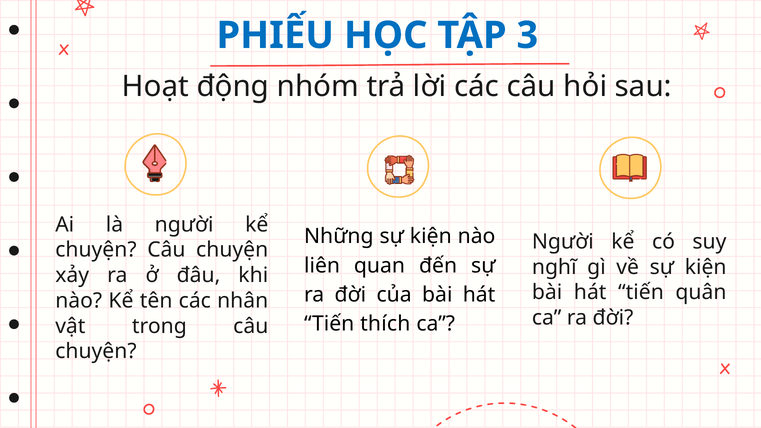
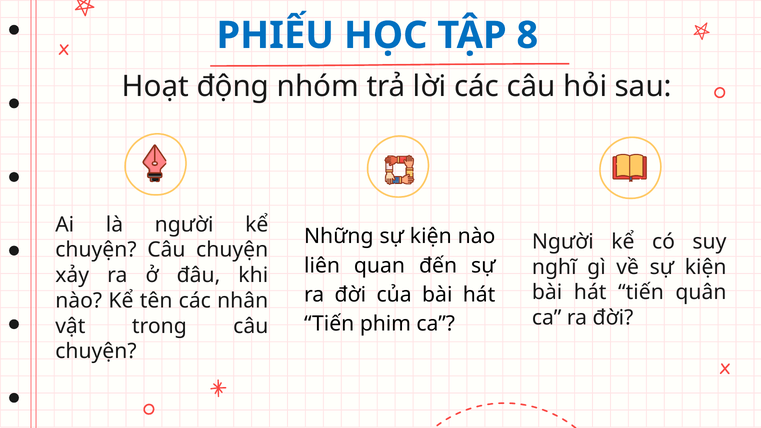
3: 3 -> 8 (527, 35)
thích: thích -> phim (385, 324)
